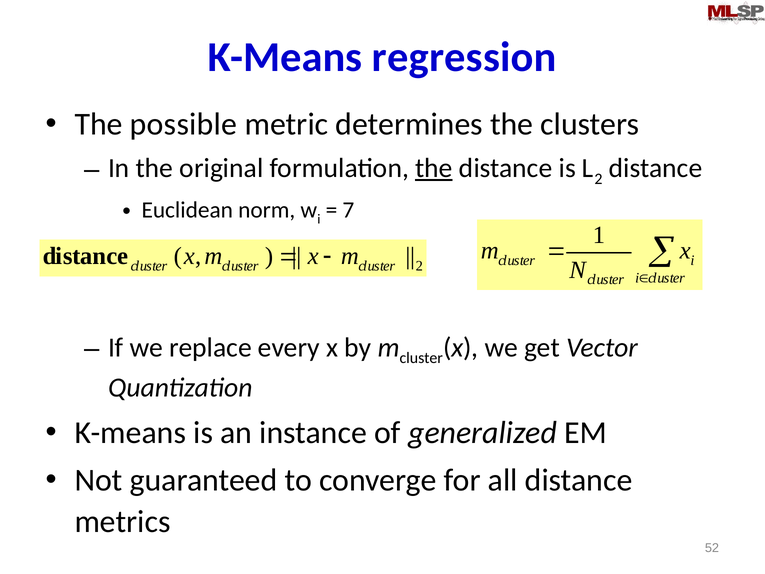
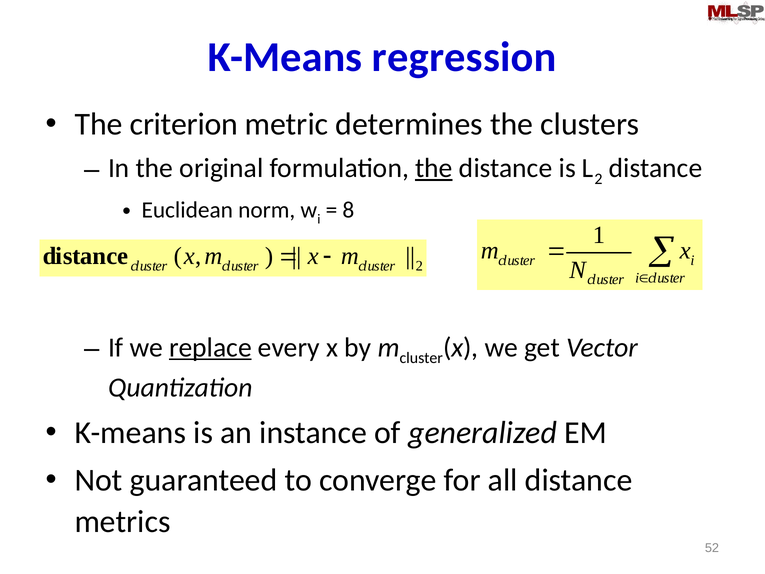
possible: possible -> criterion (184, 124)
7: 7 -> 8 (348, 210)
replace underline: none -> present (210, 347)
